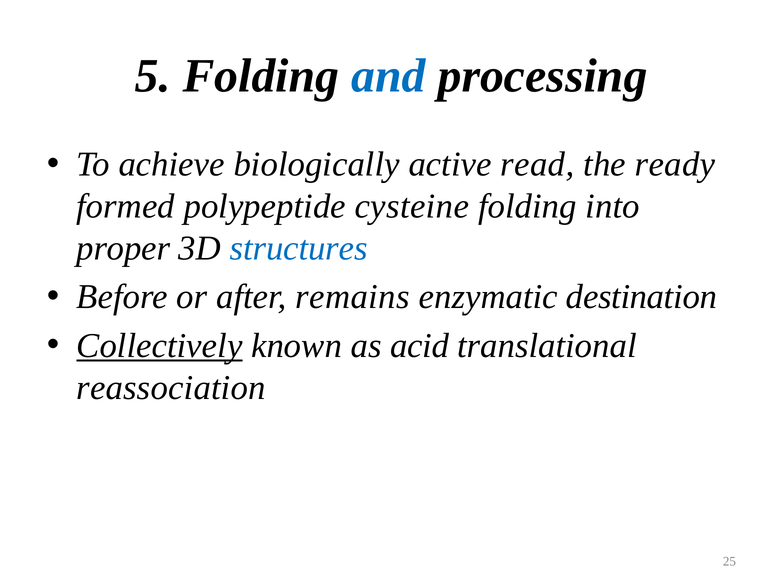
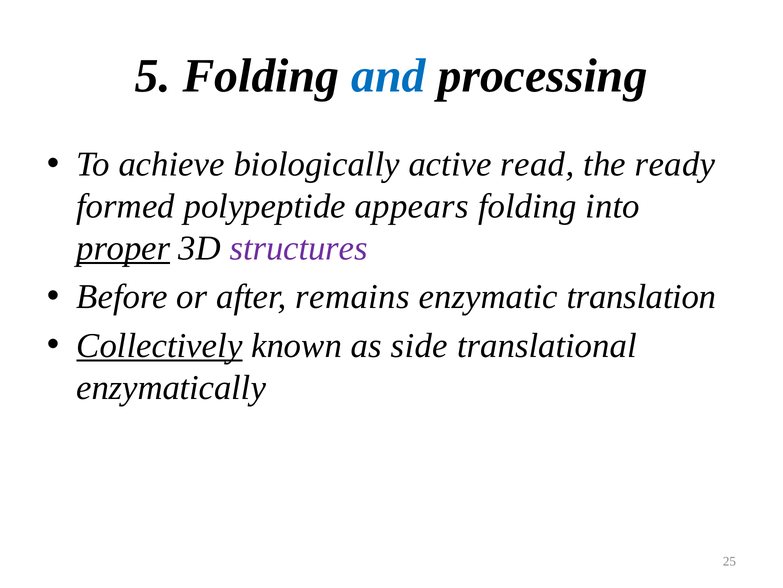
cysteine: cysteine -> appears (412, 206)
proper underline: none -> present (123, 248)
structures colour: blue -> purple (299, 248)
destination: destination -> translation (641, 297)
acid: acid -> side (419, 345)
reassociation: reassociation -> enzymatically (171, 387)
